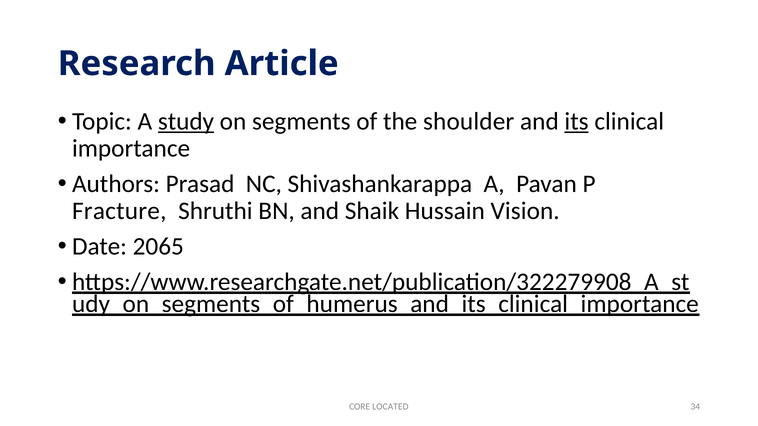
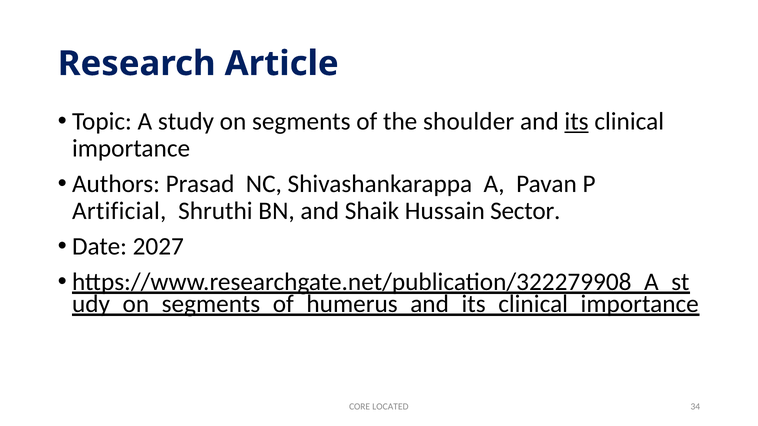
study underline: present -> none (186, 121)
Fracture: Fracture -> Artificial (119, 211)
Vision: Vision -> Sector (525, 211)
2065: 2065 -> 2027 (158, 246)
